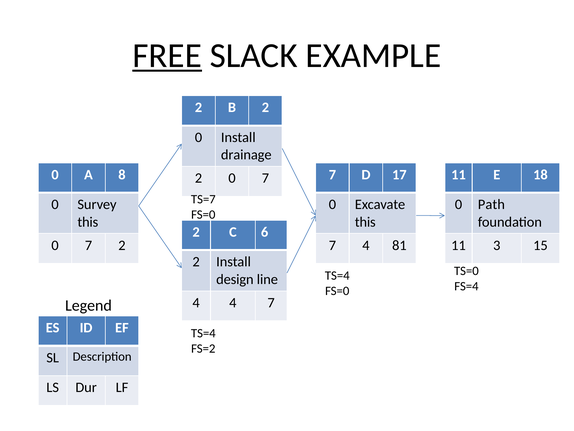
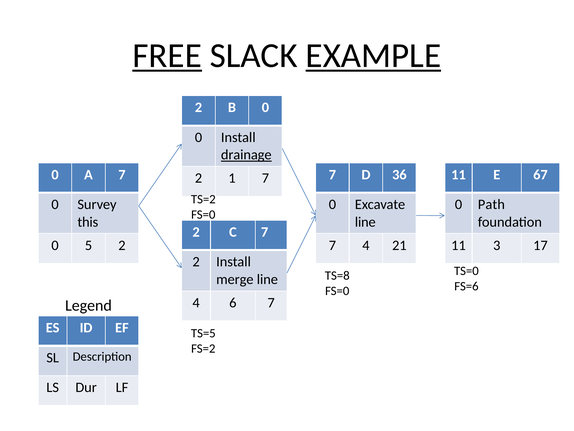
EXAMPLE underline: none -> present (373, 56)
B 2: 2 -> 0 (265, 107)
drainage underline: none -> present (246, 155)
A 8: 8 -> 7 (122, 174)
17: 17 -> 36 (399, 174)
18: 18 -> 67 (540, 174)
0: 0 -> 1 (232, 178)
TS=7: TS=7 -> TS=2 (203, 199)
this: this -> line (365, 222)
C 6: 6 -> 7 (265, 232)
7: 7 -> 5 (88, 245)
81: 81 -> 21 (399, 245)
15: 15 -> 17 (540, 245)
TS=4: TS=4 -> TS=8 (337, 275)
design: design -> merge (235, 279)
FS=4: FS=4 -> FS=6 (466, 286)
4 4: 4 -> 6 (233, 302)
TS=4: TS=4 -> TS=5 (203, 333)
